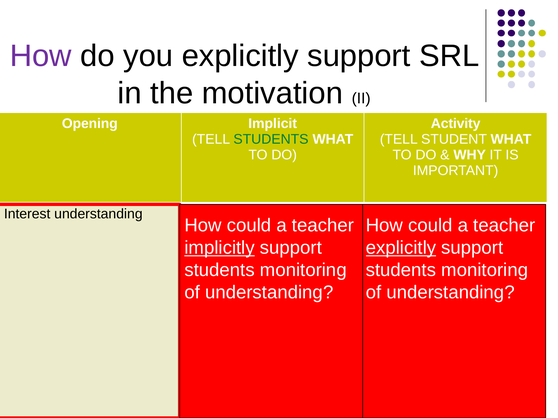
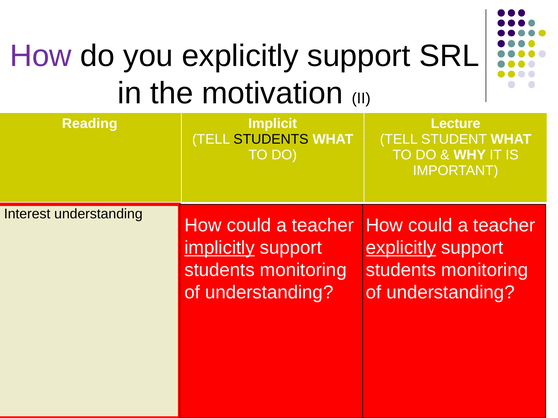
Opening: Opening -> Reading (90, 124)
Activity: Activity -> Lecture (456, 124)
STUDENTS colour: green -> black (271, 139)
